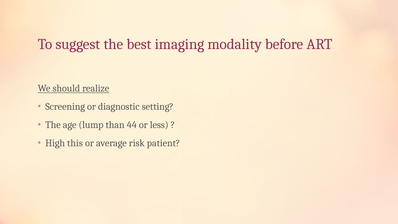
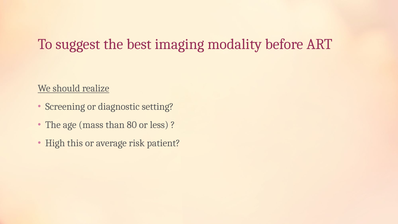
lump: lump -> mass (91, 125)
44: 44 -> 80 (132, 125)
